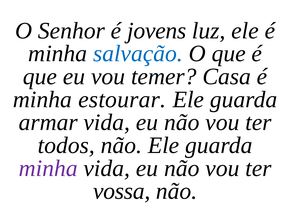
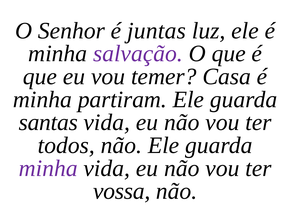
jovens: jovens -> juntas (156, 31)
salvação colour: blue -> purple (138, 54)
estourar: estourar -> partiram (122, 99)
armar: armar -> santas (48, 122)
